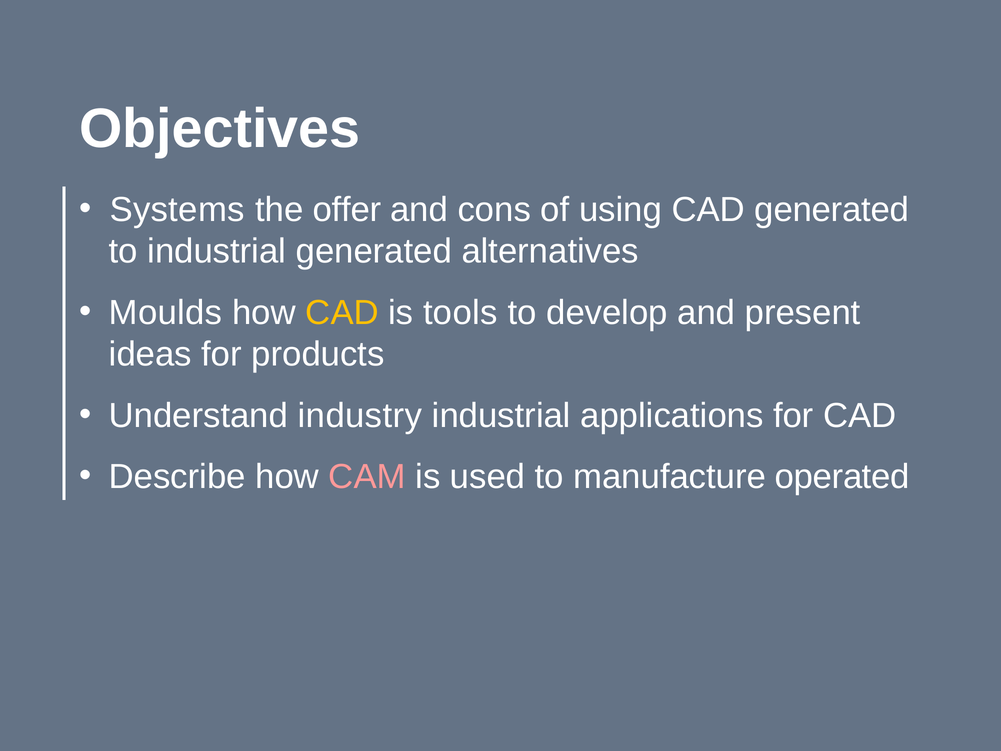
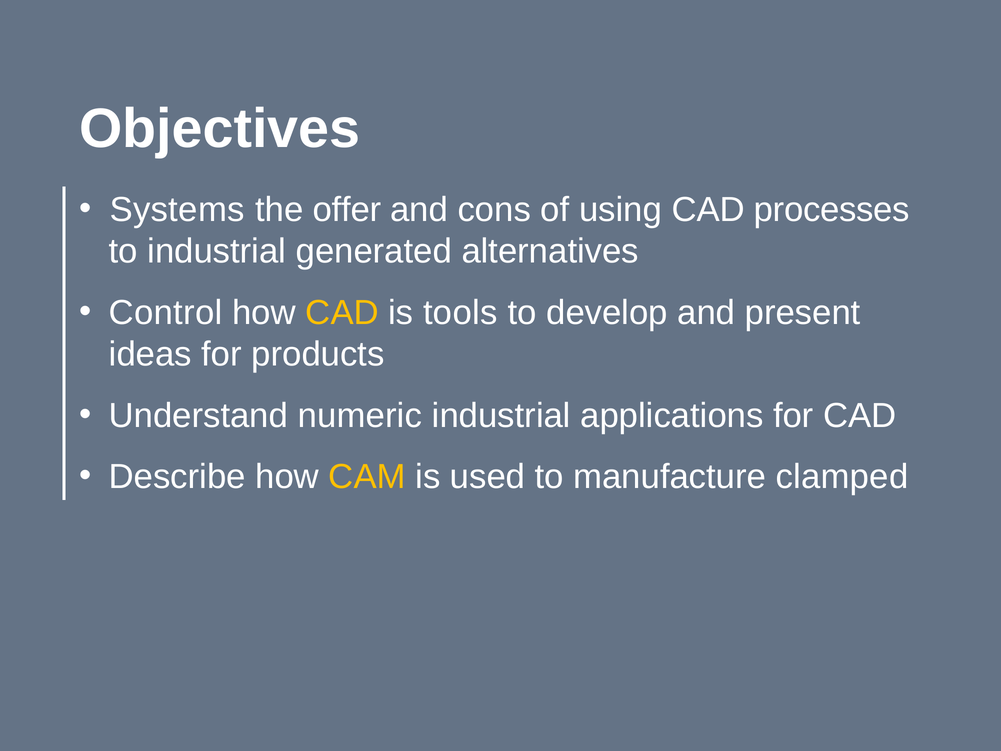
CAD generated: generated -> processes (832, 210)
Moulds: Moulds -> Control (166, 313)
industry: industry -> numeric (360, 415)
CAM colour: pink -> yellow (367, 477)
operated: operated -> clamped (842, 477)
